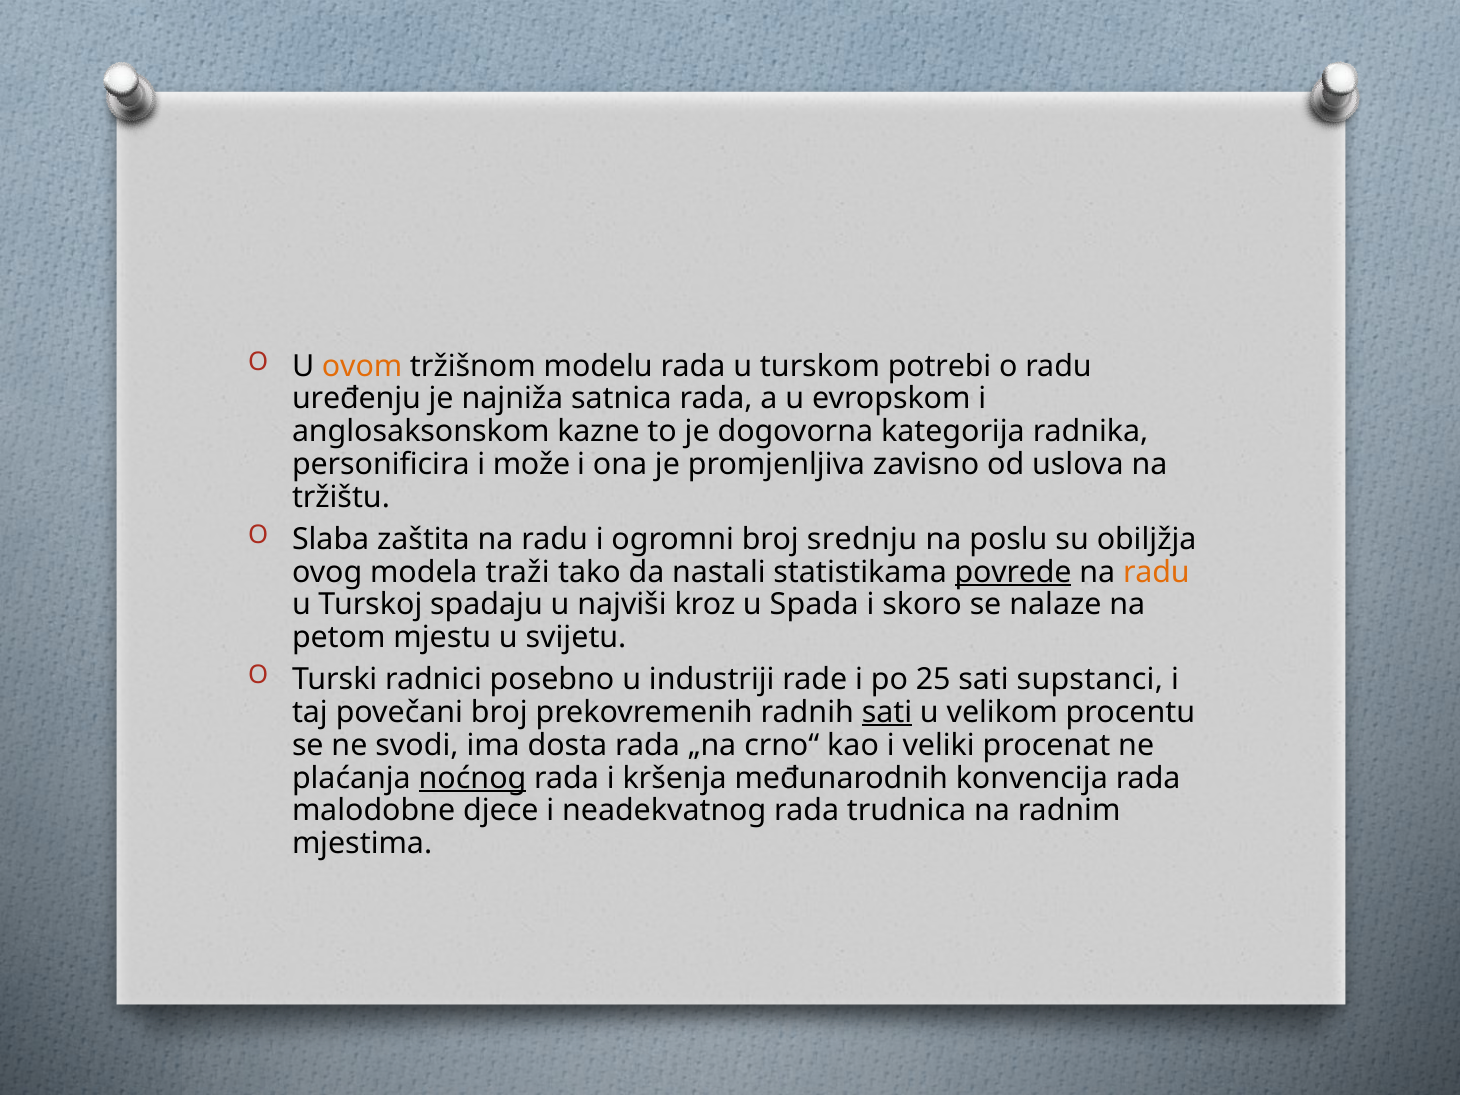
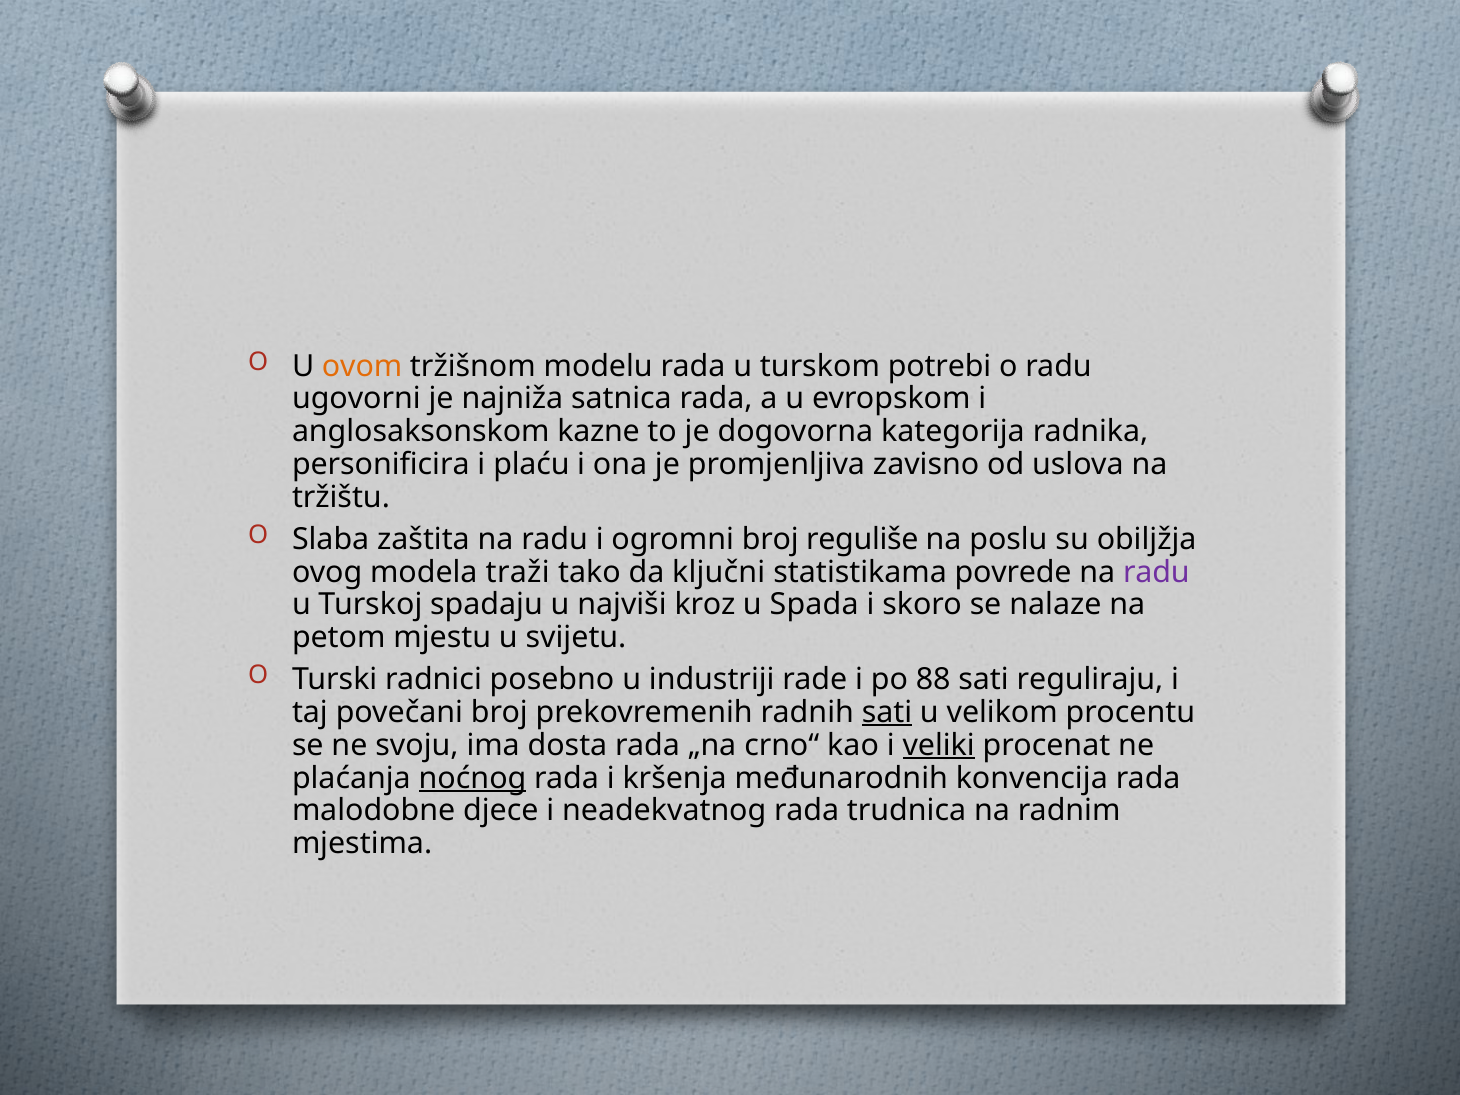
uređenju: uređenju -> ugovorni (356, 399)
može: može -> plaću (531, 465)
srednju: srednju -> reguliše (862, 539)
nastali: nastali -> ključni (719, 572)
povrede underline: present -> none (1013, 572)
radu colour: orange -> purple (1156, 572)
25: 25 -> 88 (933, 679)
supstanci: supstanci -> reguliraju (1090, 679)
svodi: svodi -> svoju (417, 745)
veliki underline: none -> present (939, 745)
